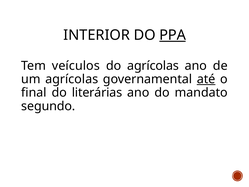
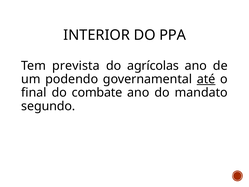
PPA underline: present -> none (173, 35)
veículos: veículos -> prevista (76, 66)
um agrícolas: agrícolas -> podendo (72, 79)
literárias: literárias -> combate (97, 93)
